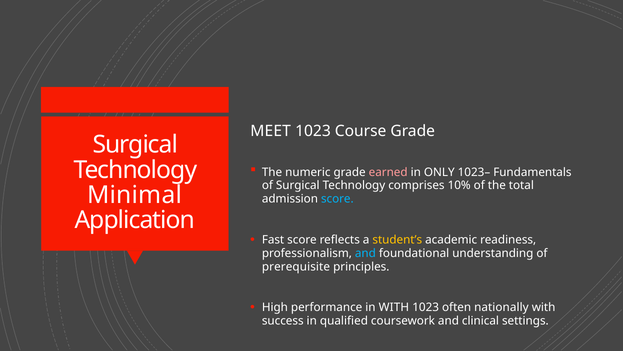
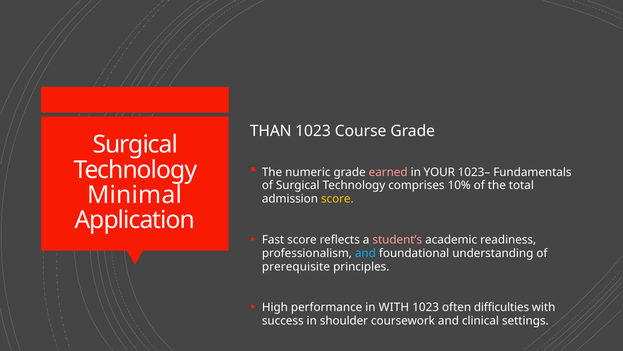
MEET: MEET -> THAN (271, 131)
ONLY: ONLY -> YOUR (439, 172)
score colour: light blue -> yellow (337, 199)
student’s colour: yellow -> pink (397, 239)
nationally: nationally -> difficulties (502, 307)
qualified: qualified -> shoulder (344, 320)
